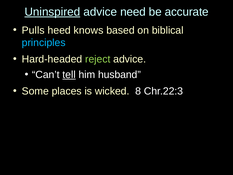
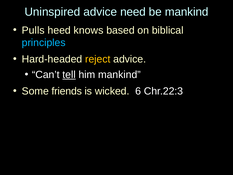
Uninspired underline: present -> none (52, 12)
be accurate: accurate -> mankind (187, 12)
reject colour: light green -> yellow (98, 59)
him husband: husband -> mankind (119, 75)
places: places -> friends (67, 91)
8: 8 -> 6 (138, 91)
